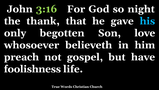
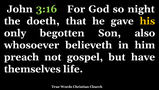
thank: thank -> doeth (43, 21)
his colour: light blue -> yellow (147, 21)
love: love -> also (145, 33)
foolishness: foolishness -> themselves (32, 69)
